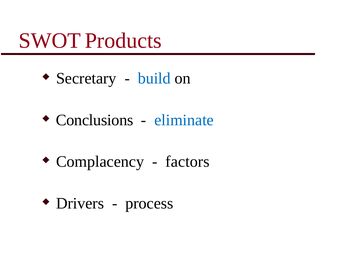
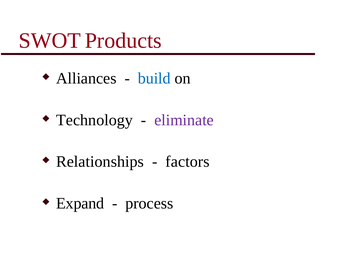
Secretary: Secretary -> Alliances (86, 78)
Conclusions: Conclusions -> Technology (94, 120)
eliminate colour: blue -> purple (184, 120)
Complacency: Complacency -> Relationships (100, 162)
Drivers: Drivers -> Expand (80, 203)
